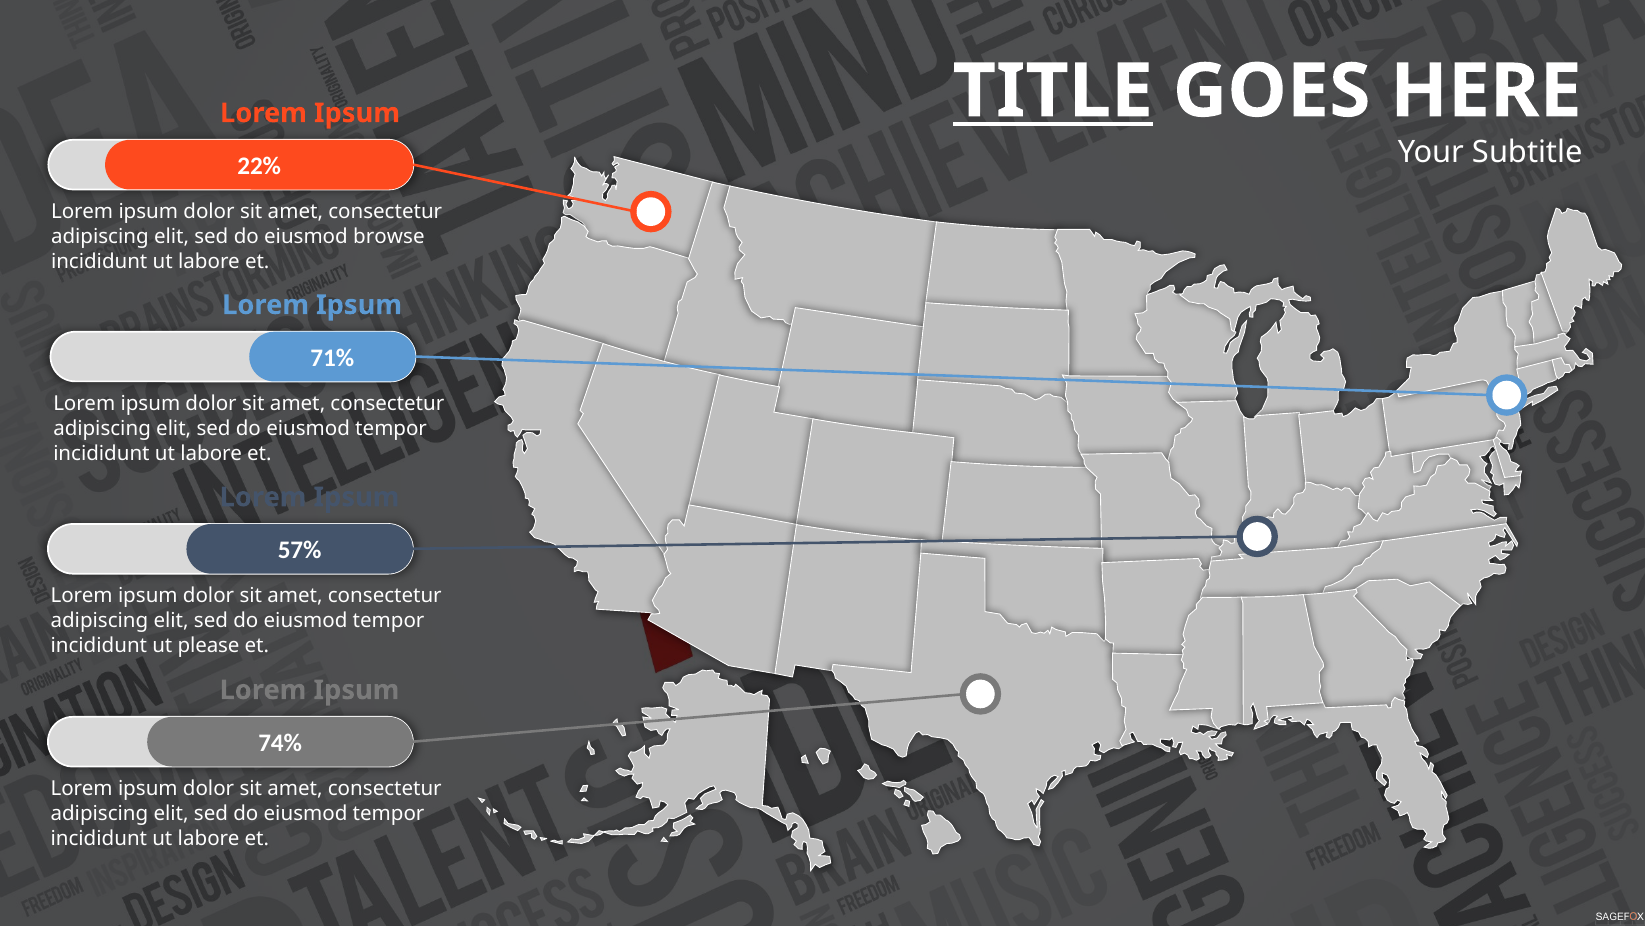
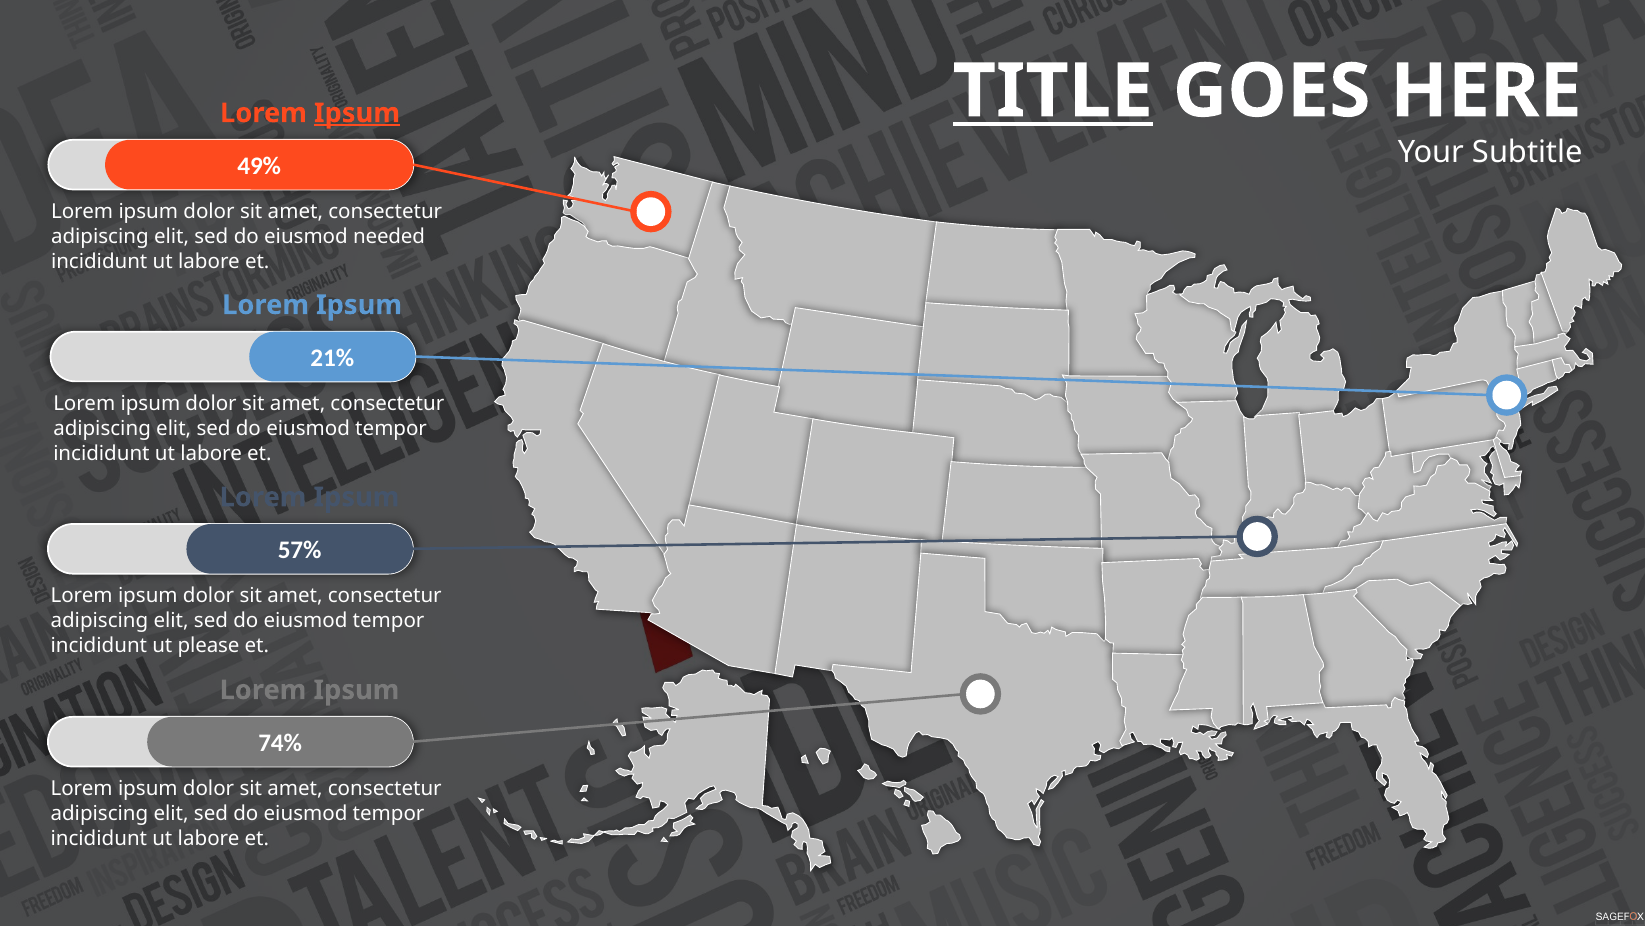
Ipsum underline: none -> present (357, 113)
22%: 22% -> 49% (259, 166)
browse: browse -> needed (389, 237)
71%: 71% -> 21% (332, 358)
